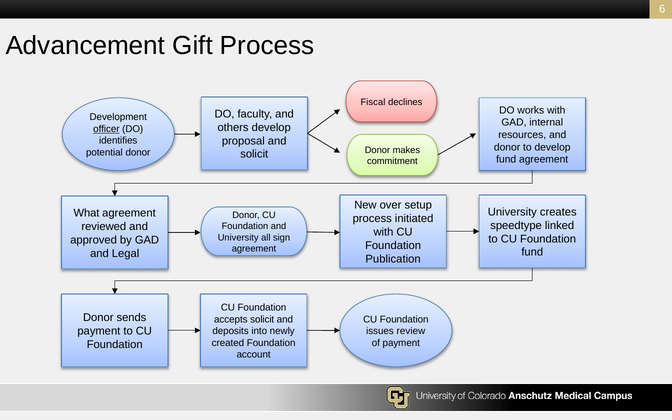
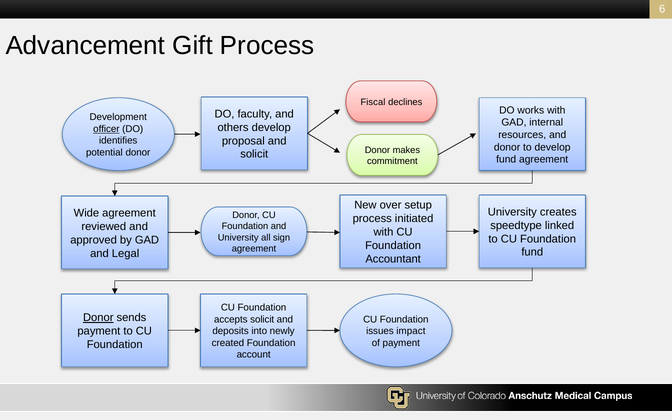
What: What -> Wide (86, 213)
Publication: Publication -> Accountant (393, 259)
Donor underline: none -> present (98, 318)
review: review -> impact (411, 331)
